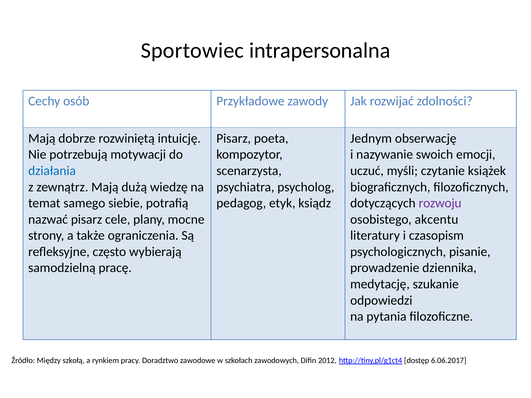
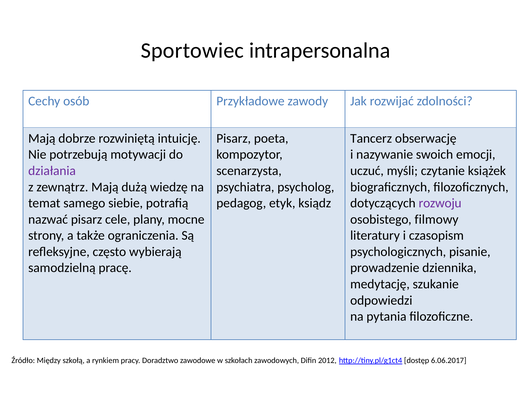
Jednym: Jednym -> Tancerz (371, 138)
działania colour: blue -> purple (52, 171)
akcentu: akcentu -> filmowy (437, 219)
